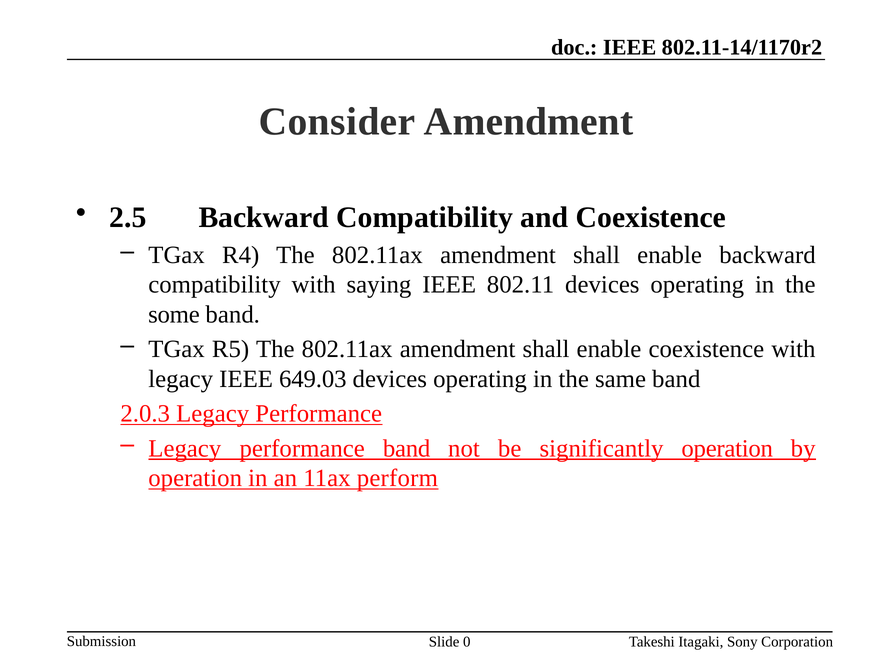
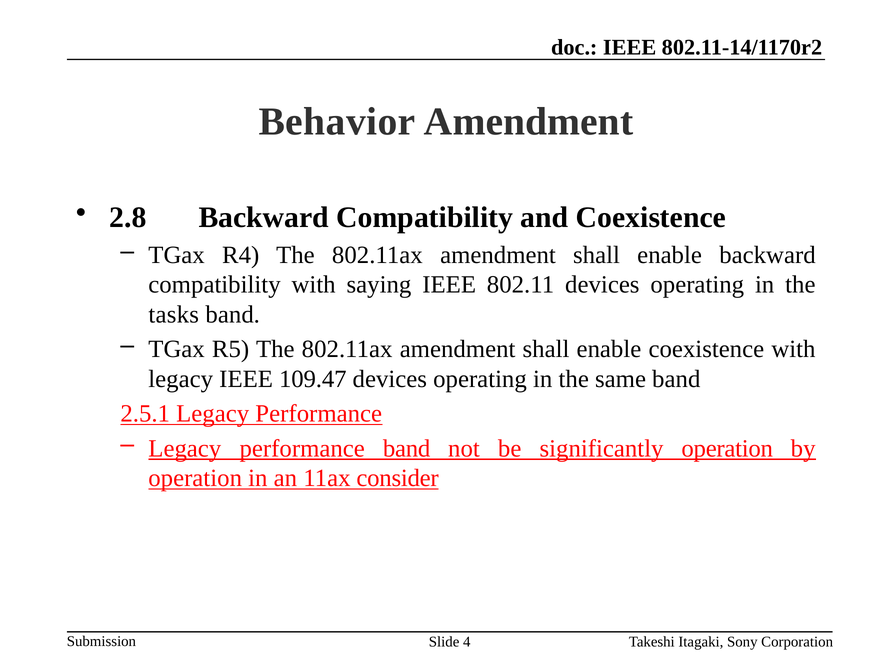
Consider: Consider -> Behavior (337, 122)
2.5: 2.5 -> 2.8 (128, 218)
some: some -> tasks (174, 314)
649.03: 649.03 -> 109.47 (313, 379)
2.0.3: 2.0.3 -> 2.5.1 (145, 414)
perform: perform -> consider (398, 478)
0: 0 -> 4 (467, 642)
